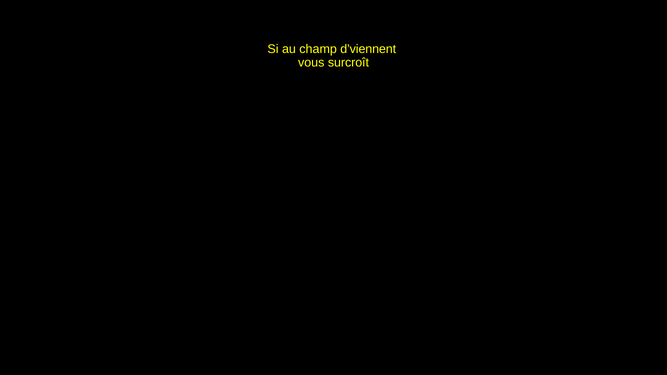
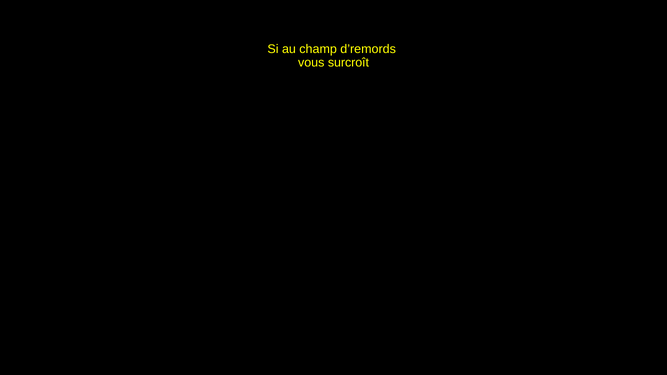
d’viennent: d’viennent -> d’remords (368, 49)
